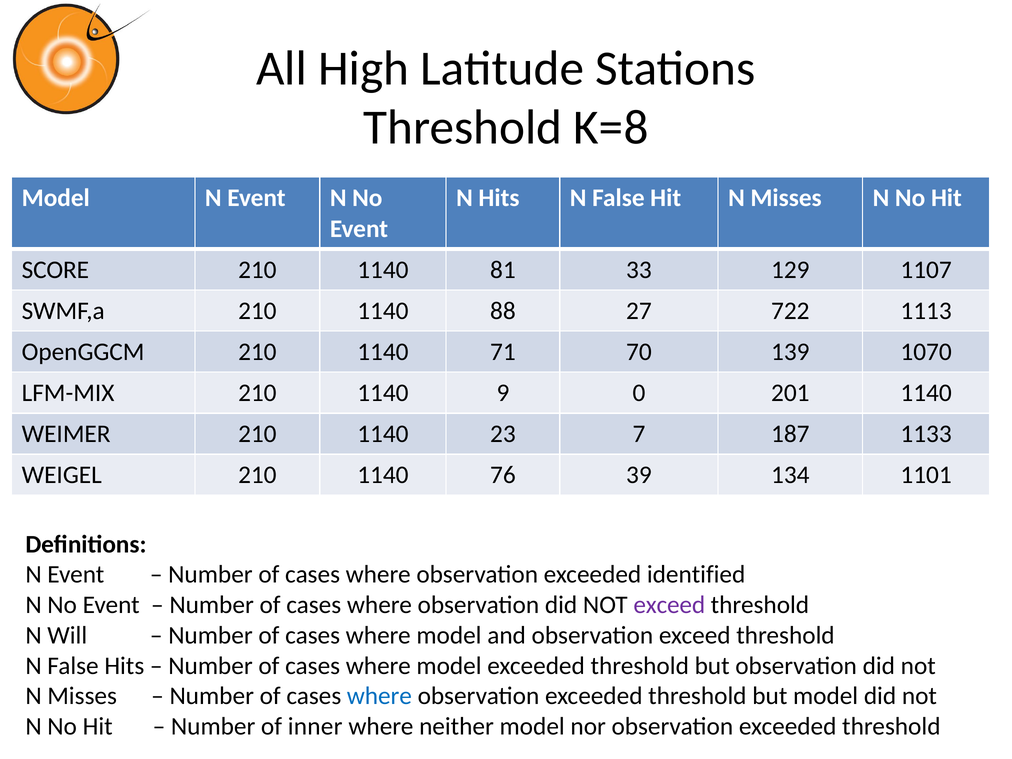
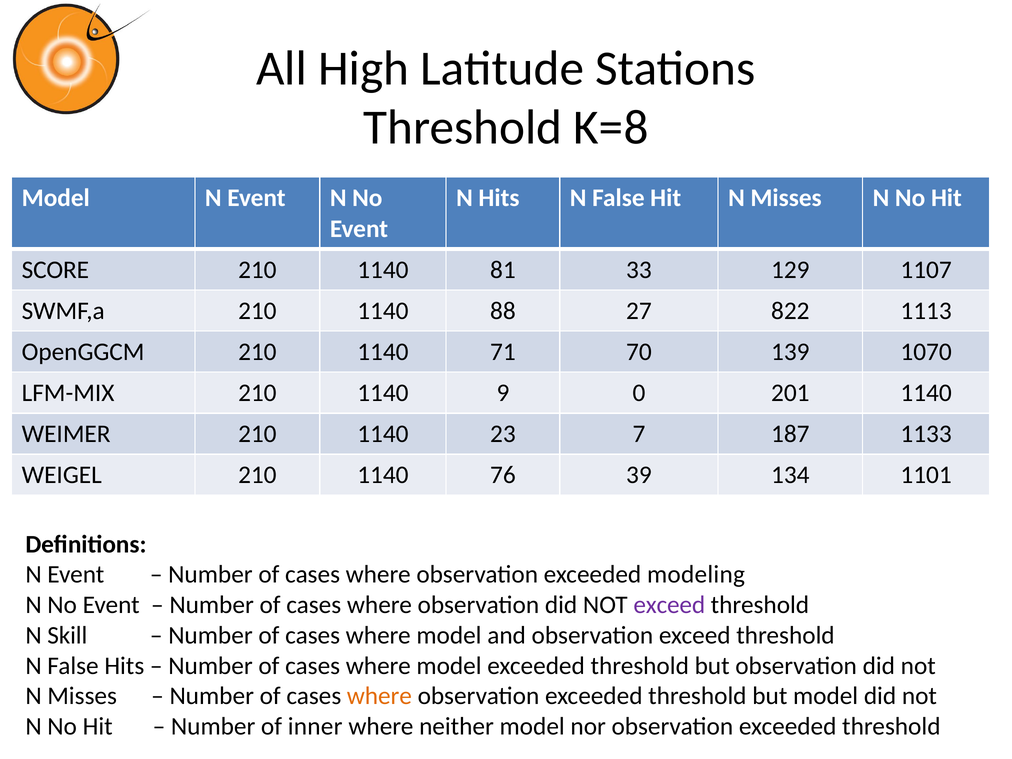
722: 722 -> 822 (790, 311)
identified: identified -> modeling (696, 575)
Will: Will -> Skill (67, 635)
where colour: blue -> orange (379, 696)
